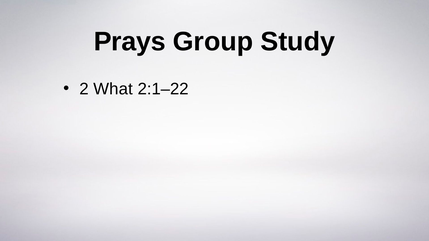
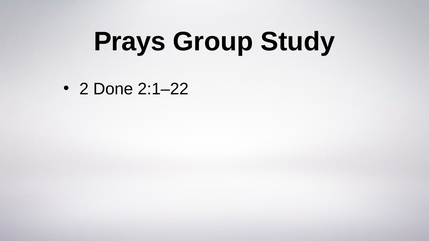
What: What -> Done (113, 89)
